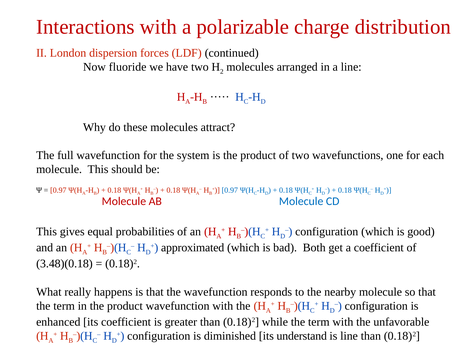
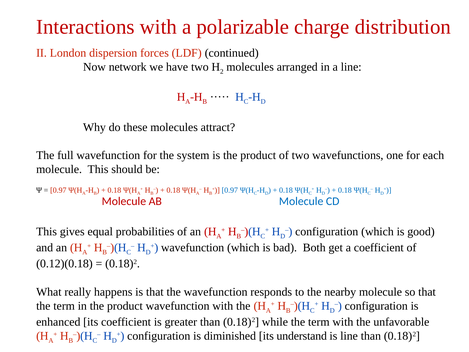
fluoride: fluoride -> network (128, 67)
approximated: approximated -> wavefunction (193, 248)
3.48)(0.18: 3.48)(0.18 -> 0.12)(0.18 (64, 264)
